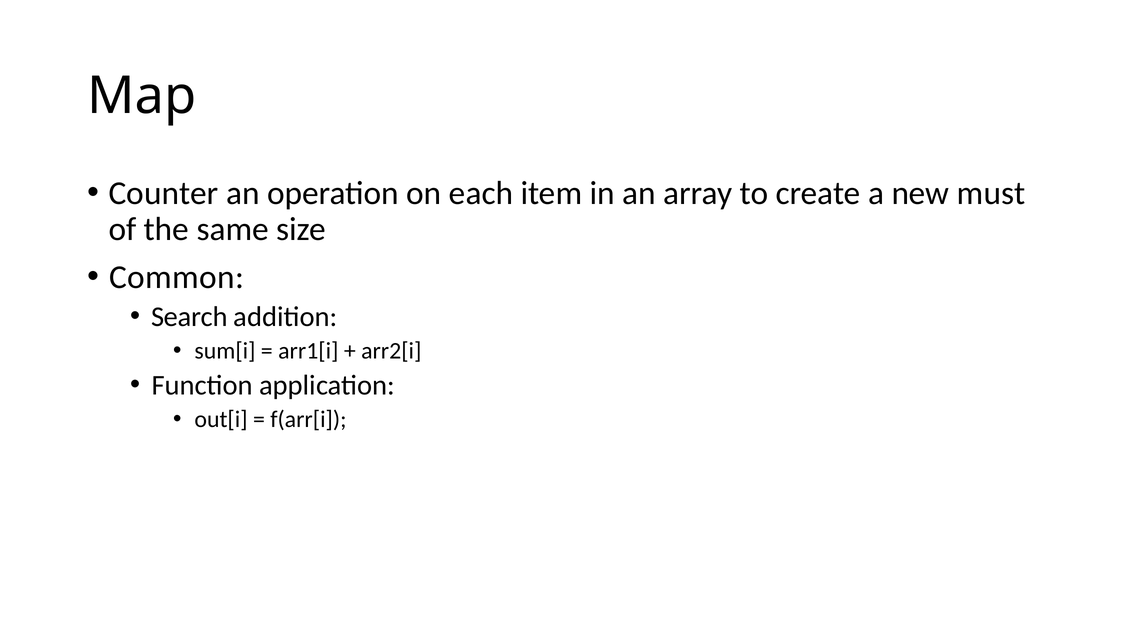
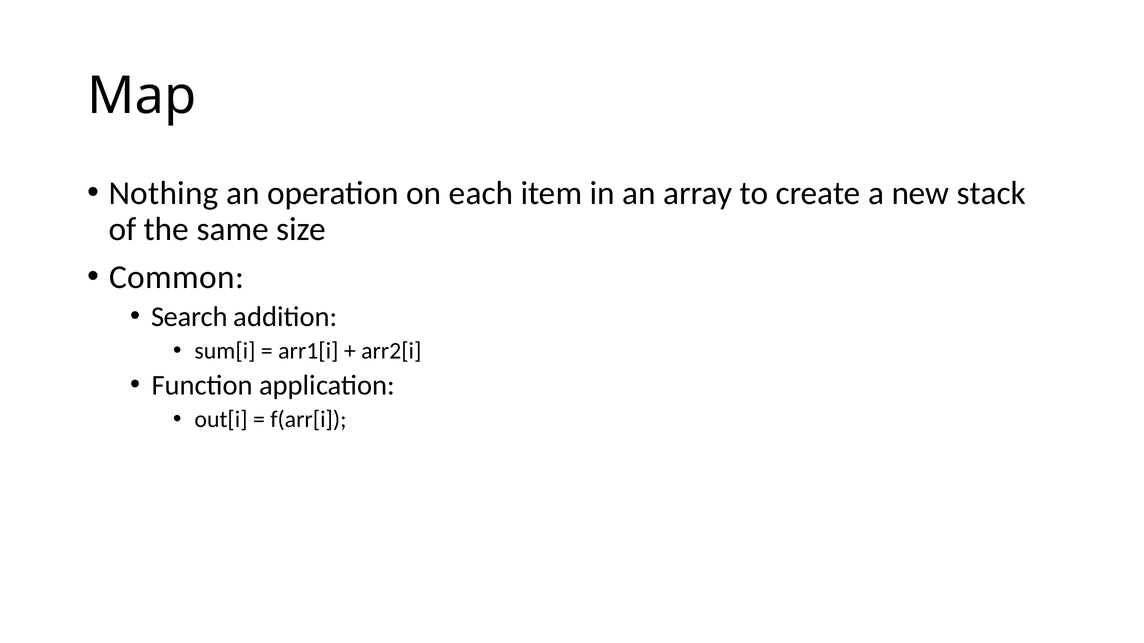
Counter: Counter -> Nothing (164, 193)
must: must -> stack (991, 193)
